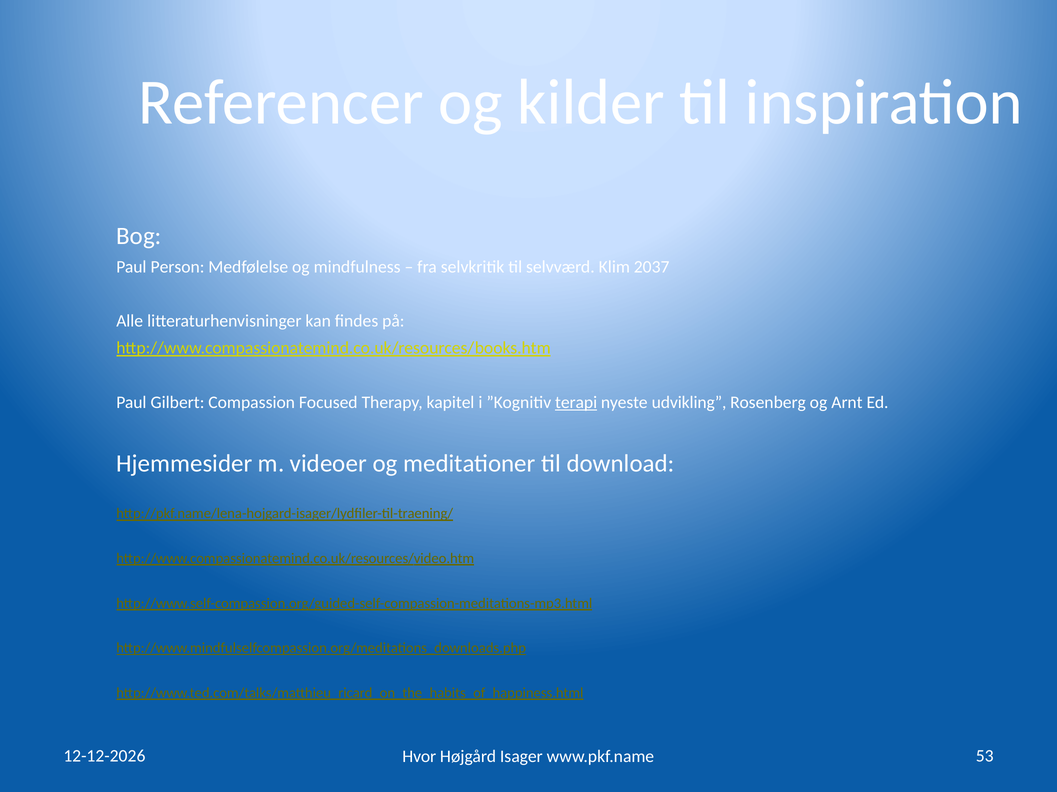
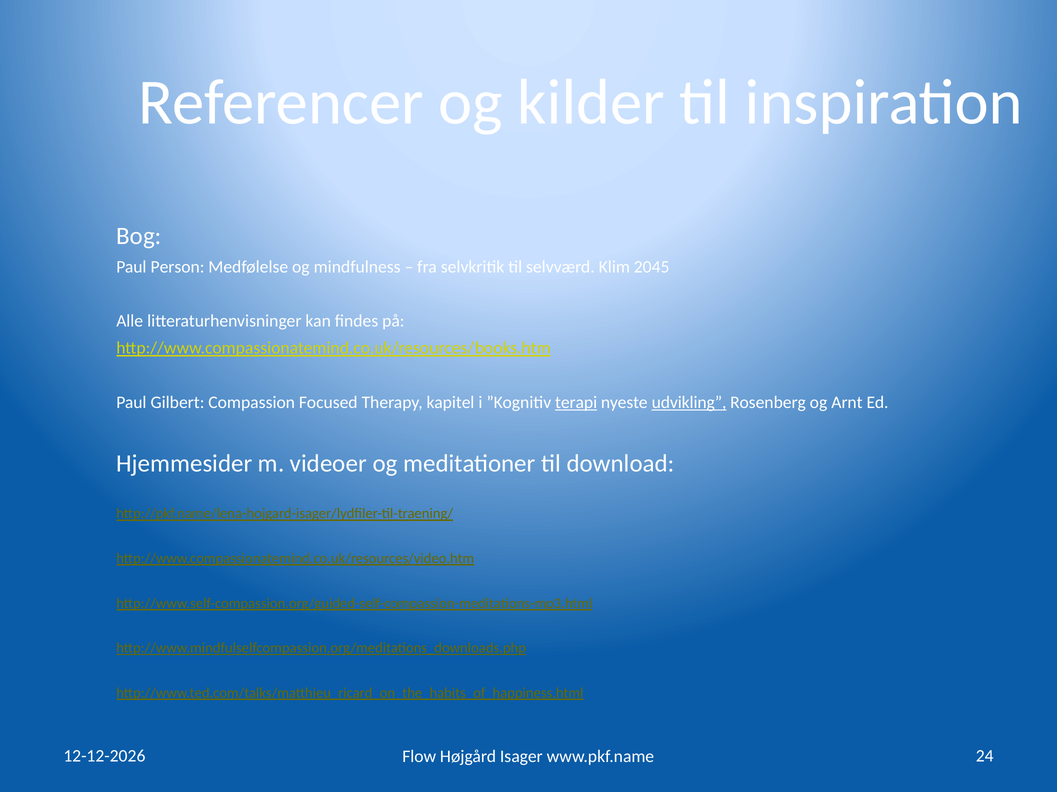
2037: 2037 -> 2045 (652, 267)
udvikling underline: none -> present (689, 403)
Hvor: Hvor -> Flow (419, 757)
53: 53 -> 24 (985, 757)
